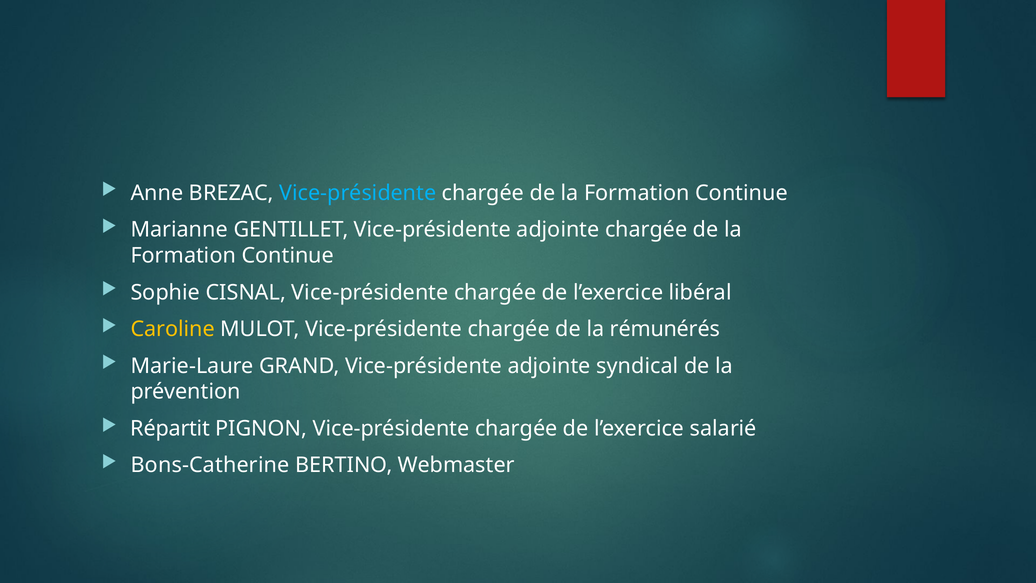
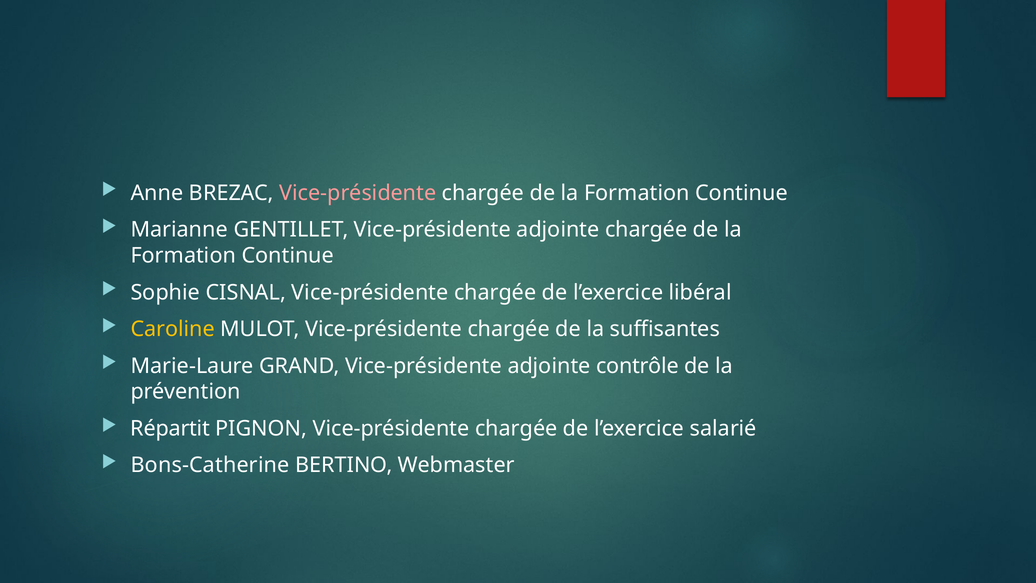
Vice-présidente colour: light blue -> pink (358, 193)
rémunérés: rémunérés -> suffisantes (665, 329)
syndical: syndical -> contrôle (637, 366)
